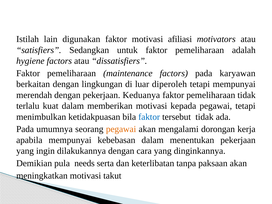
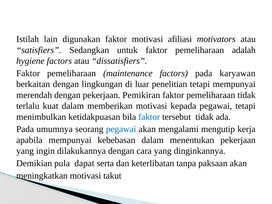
diperoleh: diperoleh -> penelitian (170, 84)
Keduanya: Keduanya -> Pemikiran (141, 95)
pegawai colour: orange -> blue (121, 129)
dorongan: dorongan -> mengutip (218, 129)
needs: needs -> dapat (84, 163)
